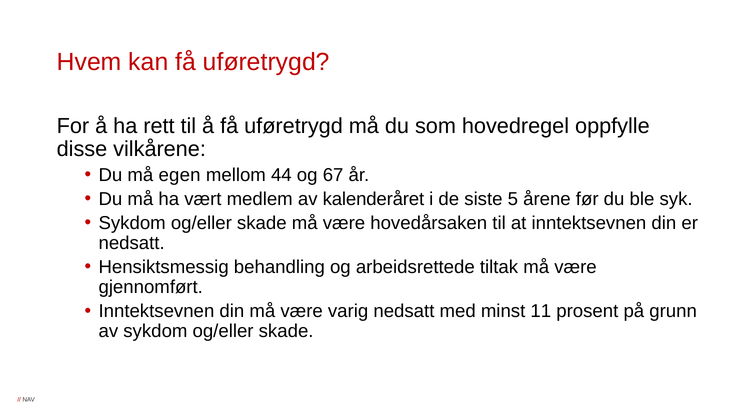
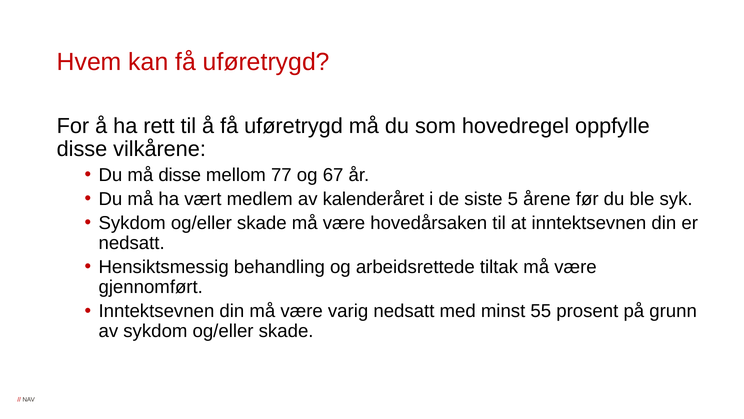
må egen: egen -> disse (180, 175)
44: 44 -> 77 (281, 175)
11: 11 -> 55 (541, 311)
